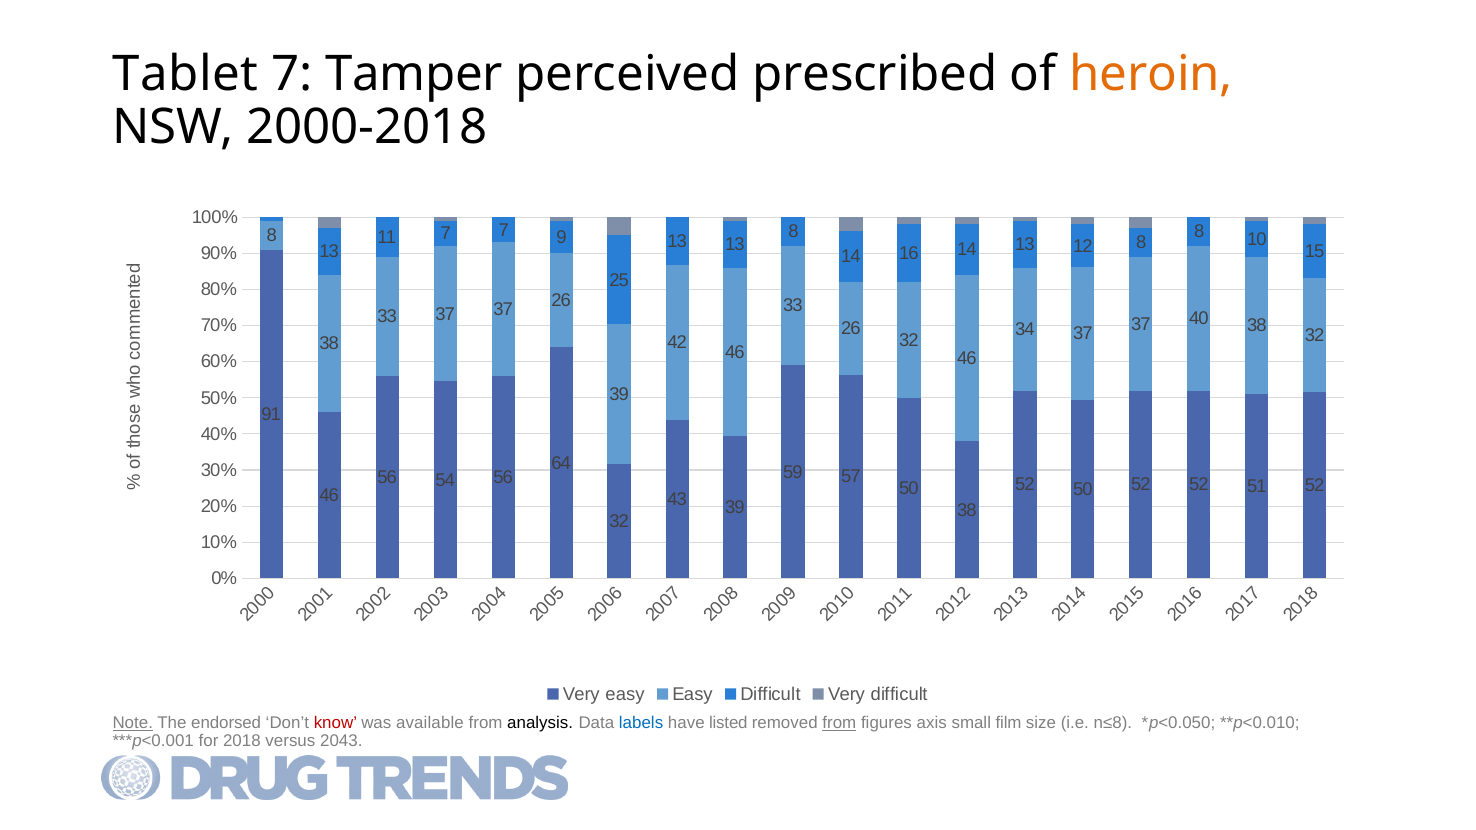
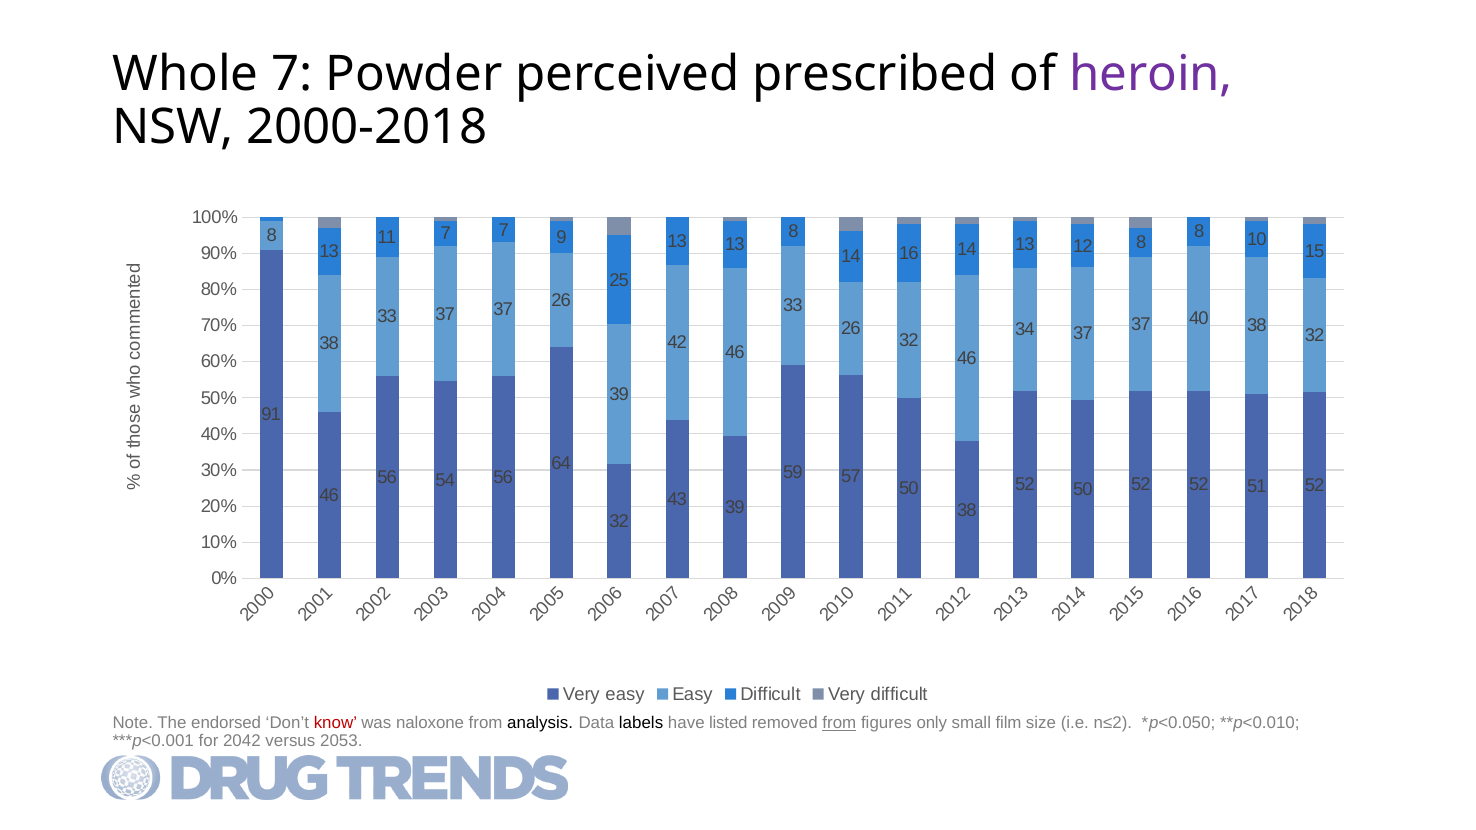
Tablet: Tablet -> Whole (186, 75)
Tamper: Tamper -> Powder (414, 75)
heroin colour: orange -> purple (1151, 75)
Note underline: present -> none (133, 723)
available: available -> naloxone (430, 723)
labels colour: blue -> black (641, 723)
axis: axis -> only (932, 723)
n≤8: n≤8 -> n≤2 (1113, 723)
2018: 2018 -> 2042 (242, 741)
2043: 2043 -> 2053 (341, 741)
